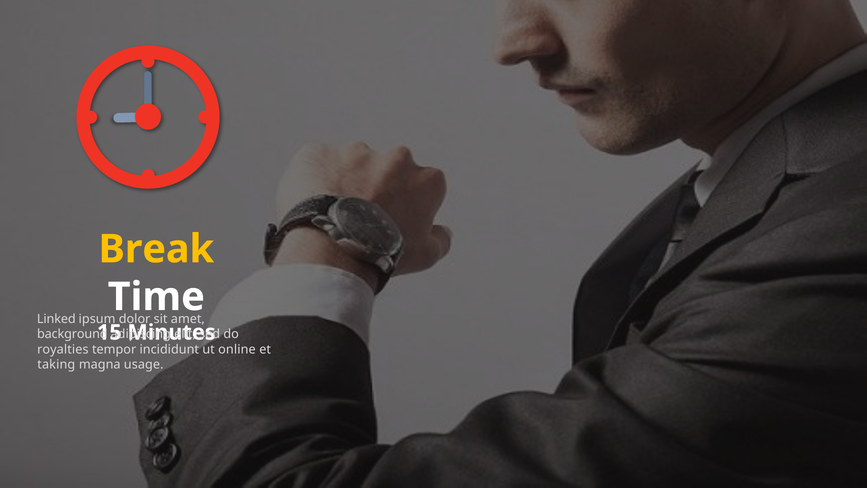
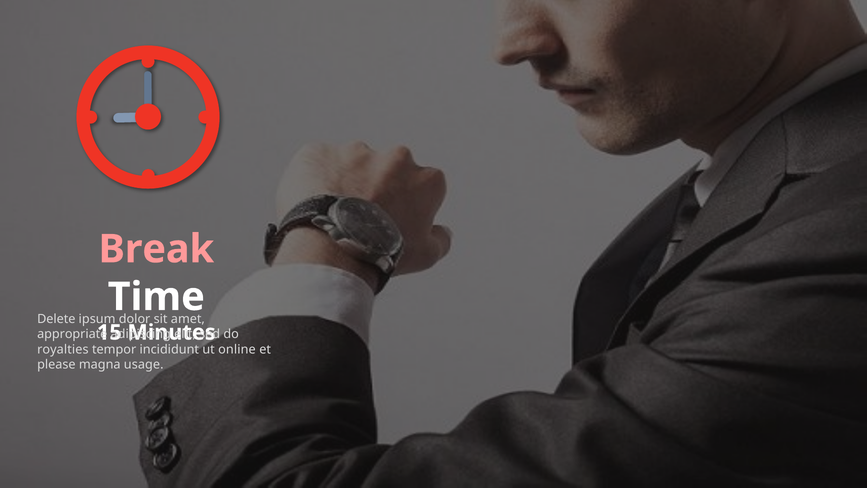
Break colour: yellow -> pink (156, 249)
Linked: Linked -> Delete (56, 319)
background: background -> appropriate (72, 334)
taking: taking -> please (56, 364)
